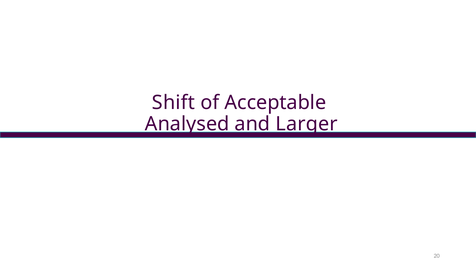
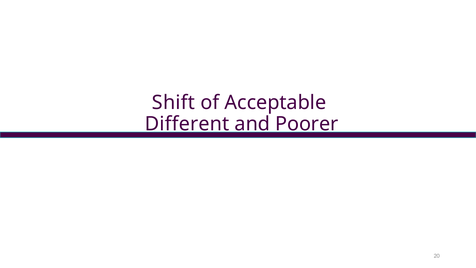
Analysed: Analysed -> Different (187, 124)
Larger: Larger -> Poorer (307, 124)
